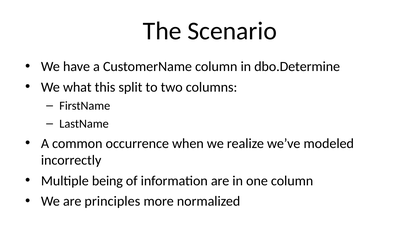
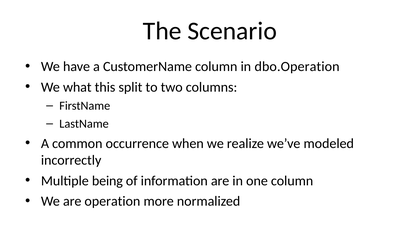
dbo.Determine: dbo.Determine -> dbo.Operation (297, 67)
principles: principles -> operation (112, 202)
